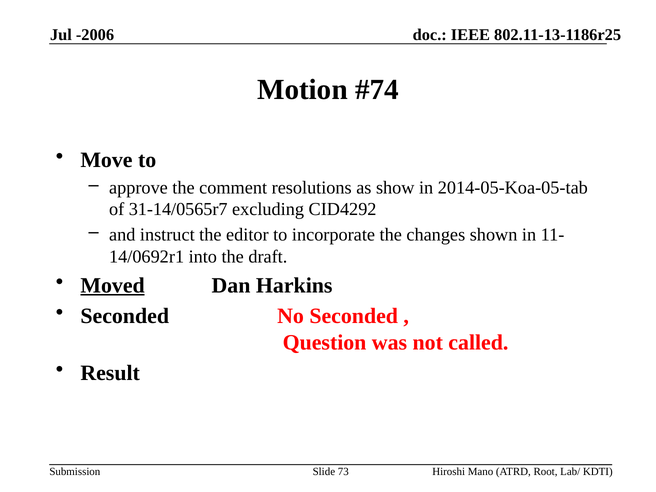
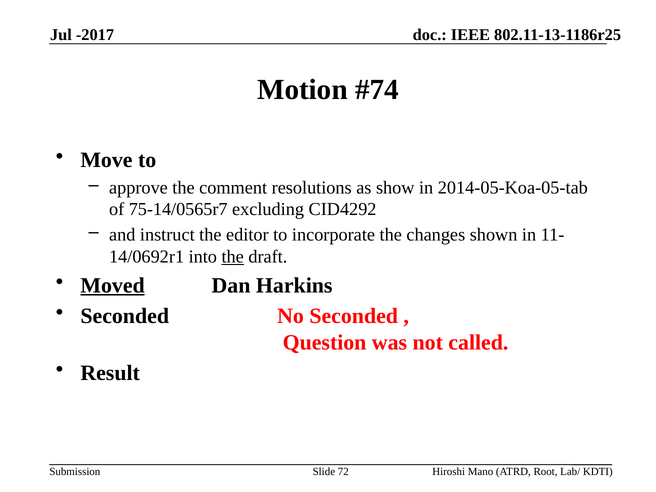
-2006: -2006 -> -2017 (95, 35)
31-14/0565r7: 31-14/0565r7 -> 75-14/0565r7 (178, 209)
the underline: none -> present (233, 257)
73: 73 -> 72 (343, 472)
